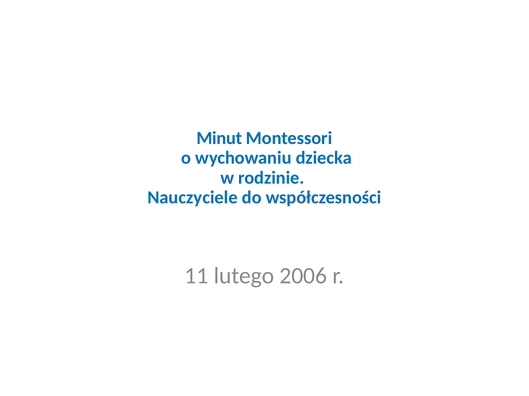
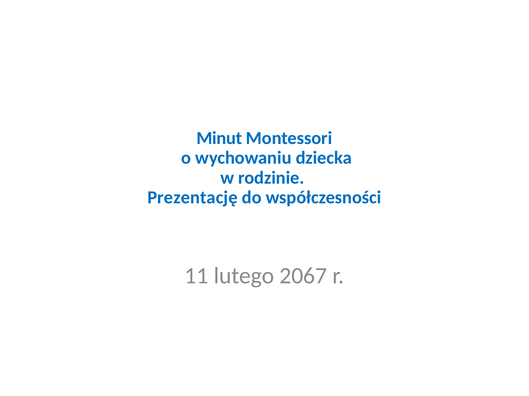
Nauczyciele: Nauczyciele -> Prezentację (193, 198)
2006: 2006 -> 2067 (303, 276)
